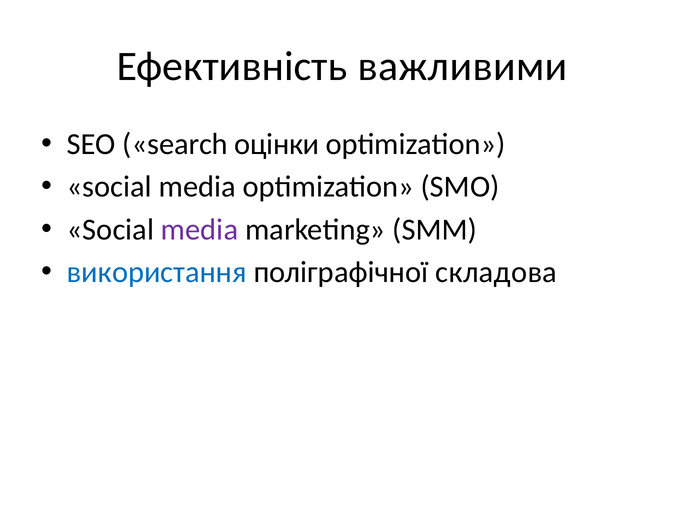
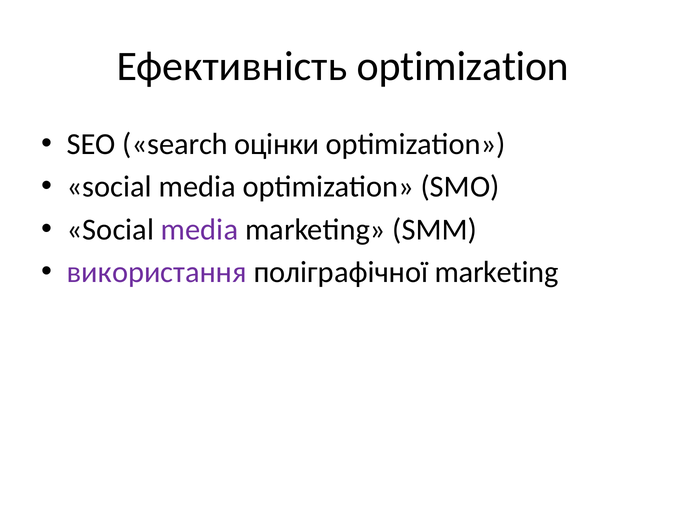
Ефективність важливими: важливими -> optimization (463, 66)
використання colour: blue -> purple (157, 272)
поліграфічної складова: складова -> marketing (497, 272)
